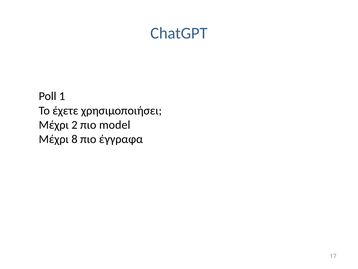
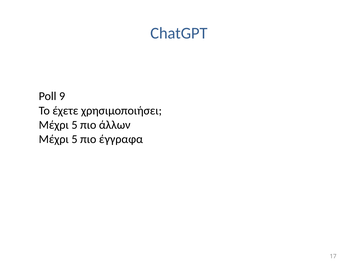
1: 1 -> 9 (62, 96)
2: 2 -> 5 (74, 125)
model: model -> άλλων (115, 125)
8: 8 -> 5 (74, 139)
